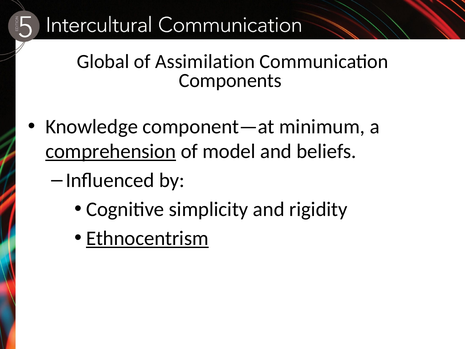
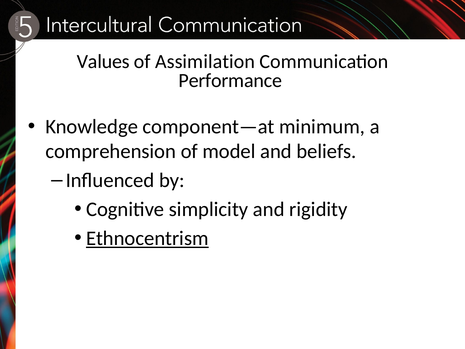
Global: Global -> Values (103, 61)
Components: Components -> Performance (230, 81)
comprehension underline: present -> none (111, 151)
